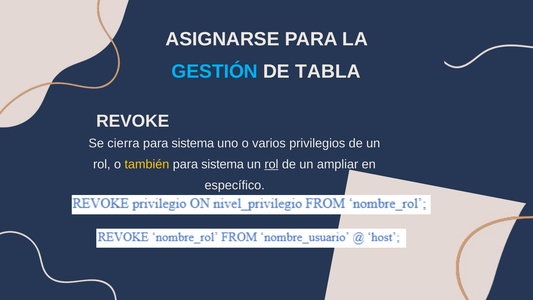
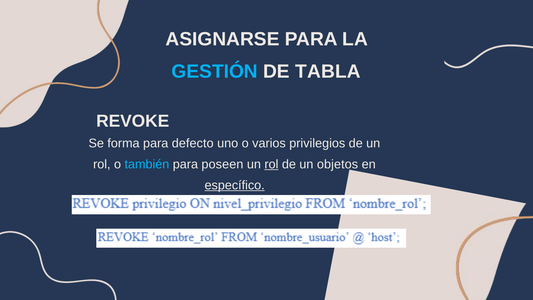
cierra: cierra -> forma (123, 143)
sistema: sistema -> defecto (193, 143)
también colour: yellow -> light blue (147, 164)
sistema: sistema -> poseen (222, 164)
ampliar: ampliar -> objetos (338, 164)
específico underline: none -> present (235, 185)
